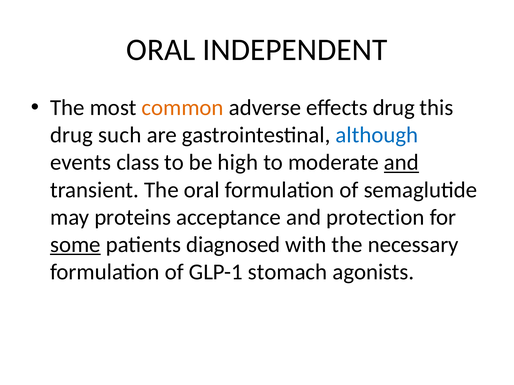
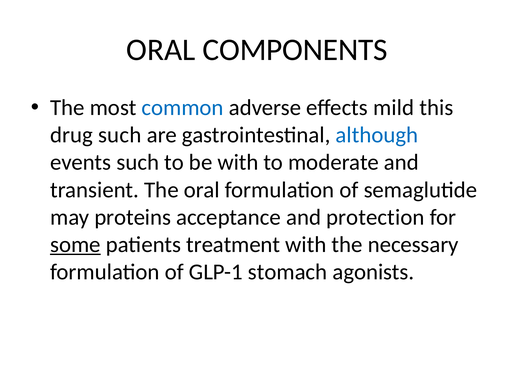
INDEPENDENT: INDEPENDENT -> COMPONENTS (295, 50)
common colour: orange -> blue (183, 108)
effects drug: drug -> mild (394, 108)
events class: class -> such (138, 163)
be high: high -> with (238, 163)
and underline: present -> none (401, 163)
diagnosed: diagnosed -> treatment (233, 245)
